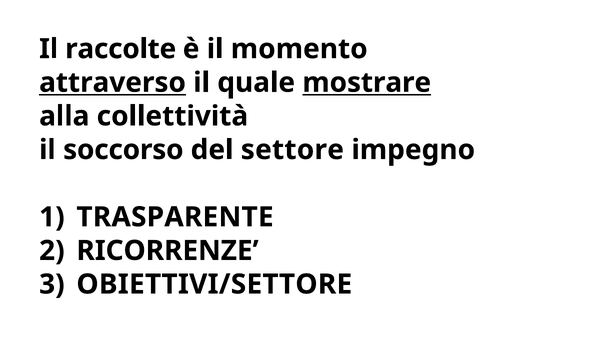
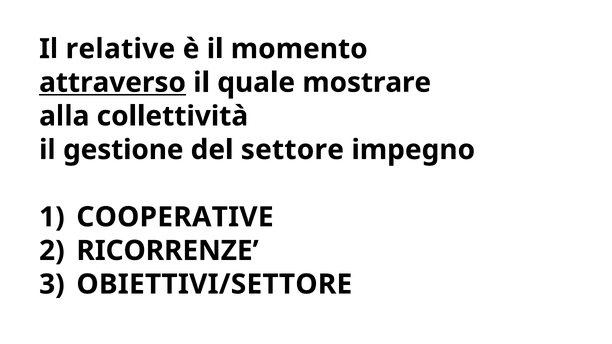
raccolte: raccolte -> relative (120, 49)
mostrare underline: present -> none (367, 83)
soccorso: soccorso -> gestione (123, 150)
TRASPARENTE: TRASPARENTE -> COOPERATIVE (175, 217)
